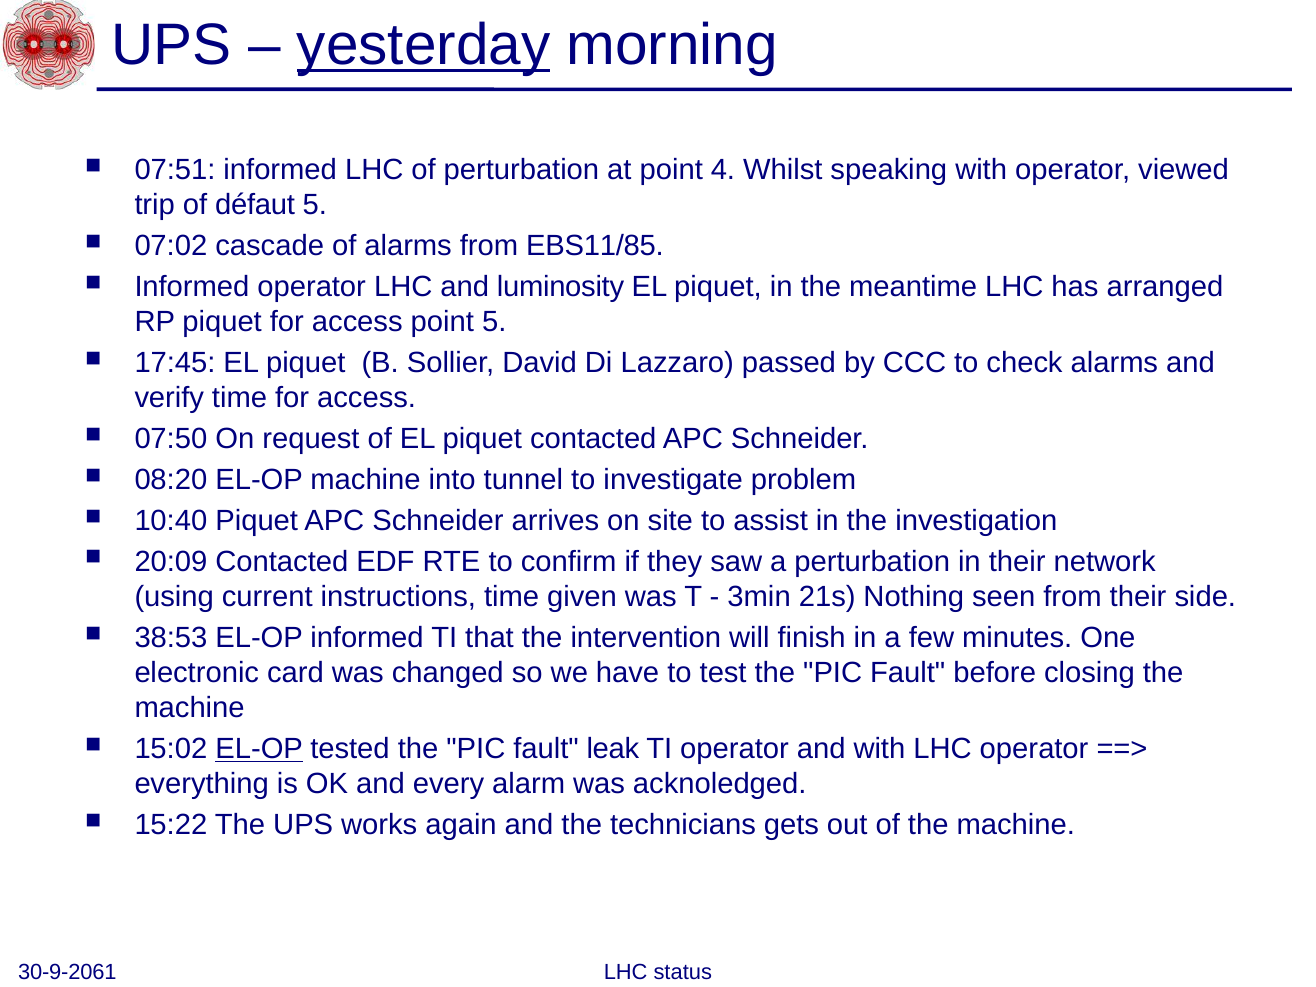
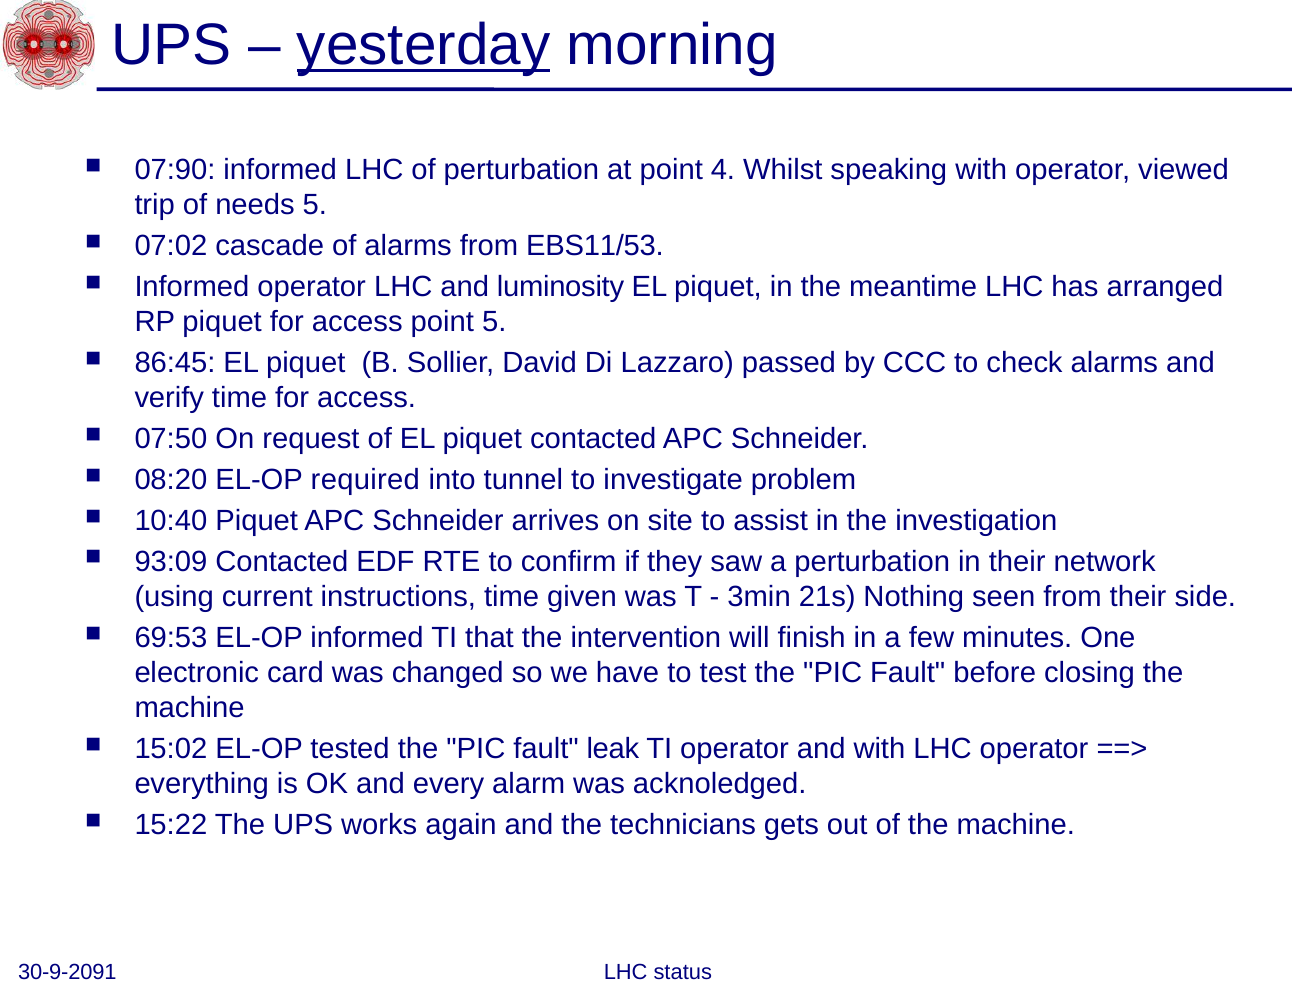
07:51: 07:51 -> 07:90 (175, 170)
défaut: défaut -> needs (255, 205)
EBS11/85: EBS11/85 -> EBS11/53 (595, 246)
17:45: 17:45 -> 86:45 (175, 363)
EL-OP machine: machine -> required (365, 480)
20:09: 20:09 -> 93:09 (171, 562)
38:53: 38:53 -> 69:53 (171, 638)
EL-OP underline: present -> none (259, 749)
30-9-2061: 30-9-2061 -> 30-9-2091 (67, 973)
